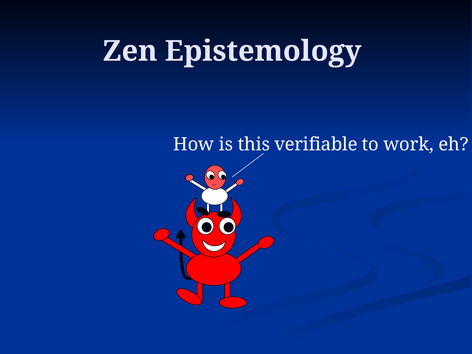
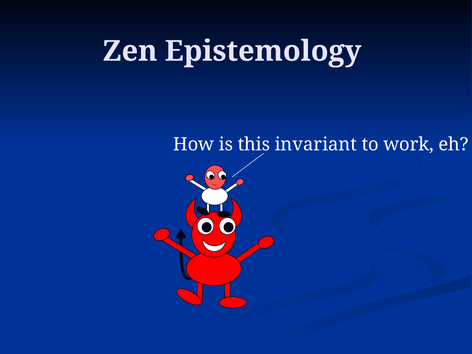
verifiable: verifiable -> invariant (316, 144)
